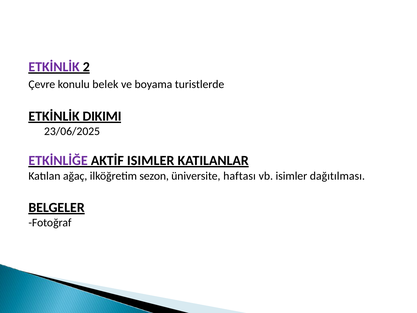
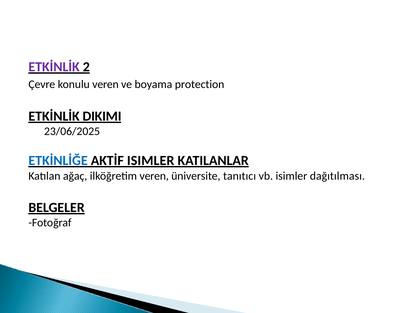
konulu belek: belek -> veren (106, 84)
turistlerde: turistlerde -> protection (200, 84)
ETKİNLİĞE colour: purple -> blue (58, 161)
ilköğretim sezon: sezon -> veren (154, 176)
haftası: haftası -> tanıtıcı (240, 176)
